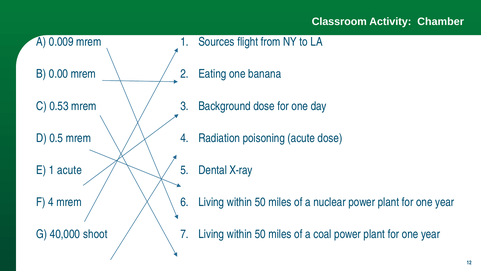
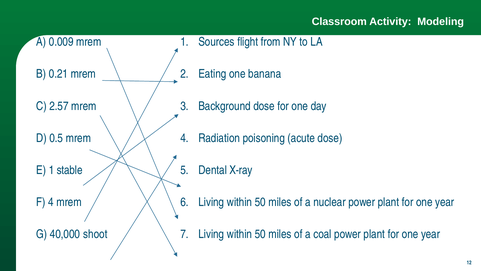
Chamber: Chamber -> Modeling (441, 22)
0.00: 0.00 -> 0.21 (58, 74)
0.53: 0.53 -> 2.57 (59, 106)
1 acute: acute -> stable (70, 170)
